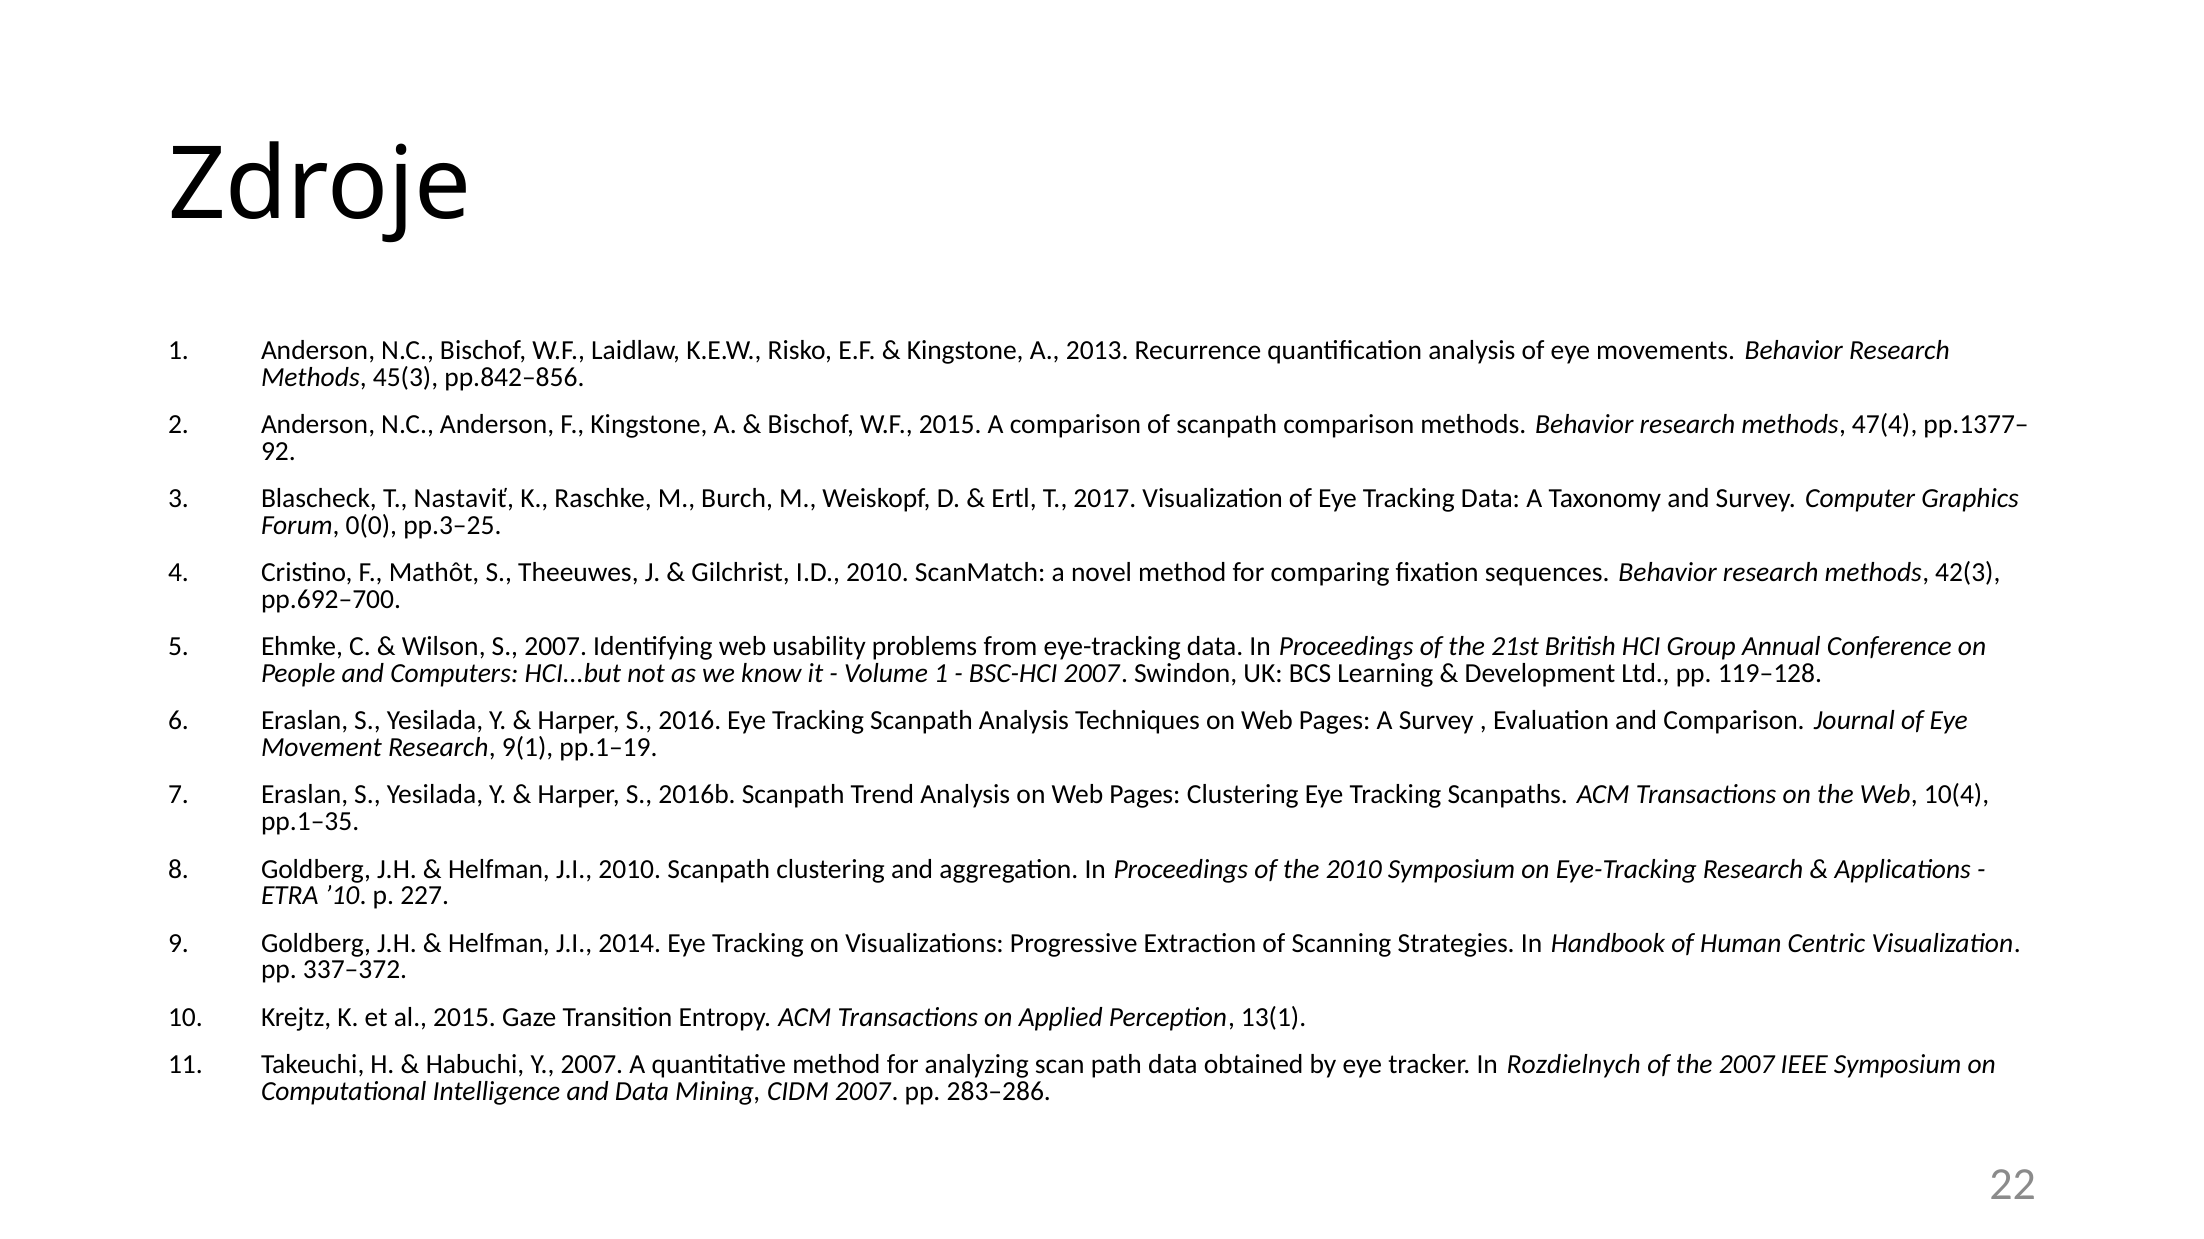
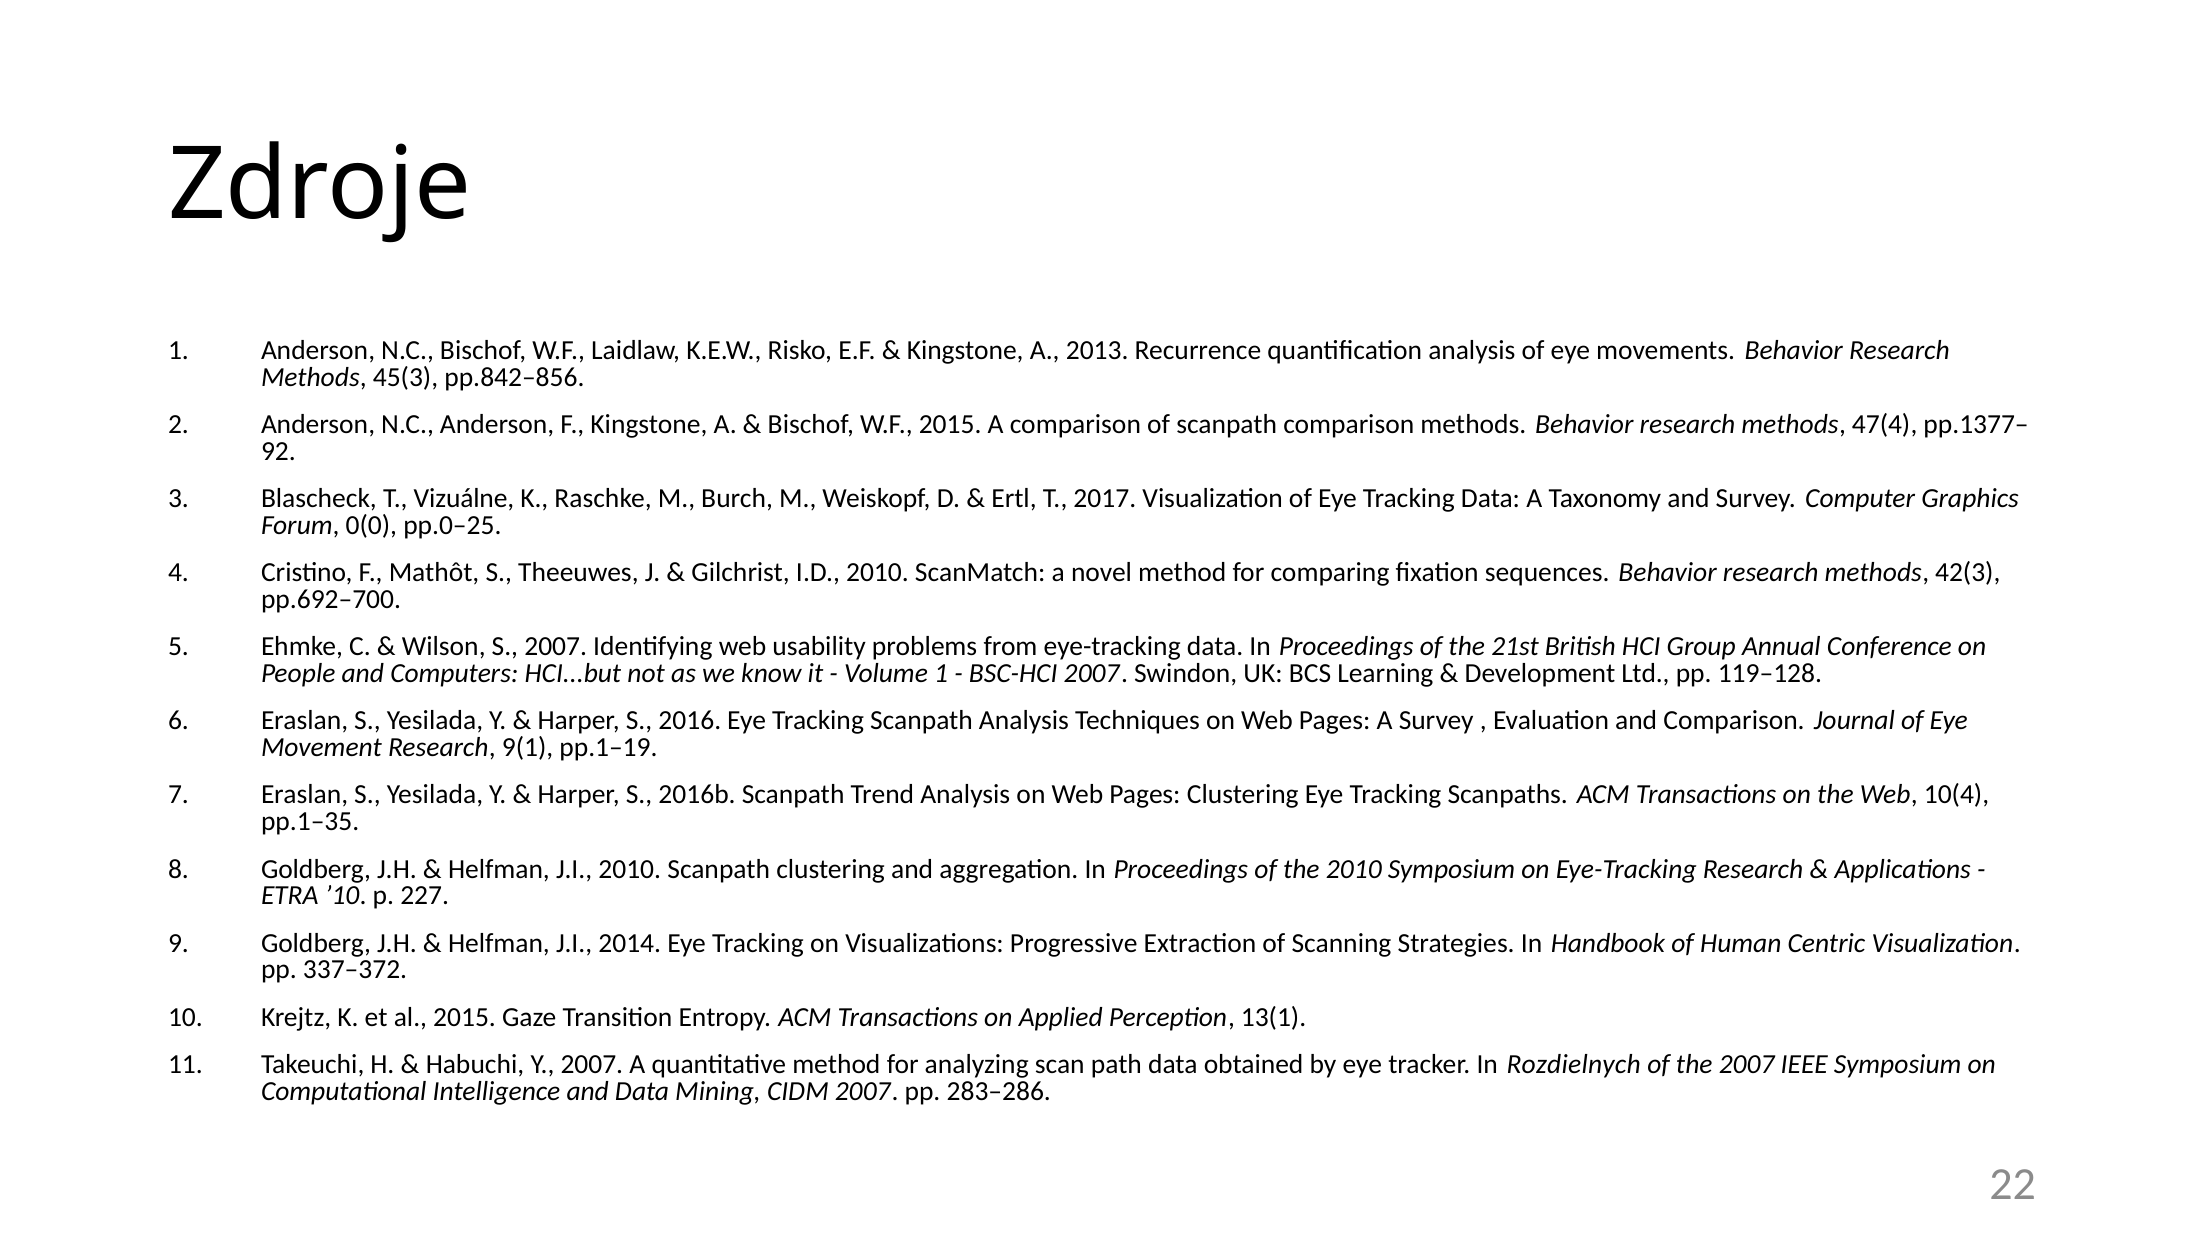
Nastaviť: Nastaviť -> Vizuálne (464, 499)
pp.3–25: pp.3–25 -> pp.0–25 (452, 526)
